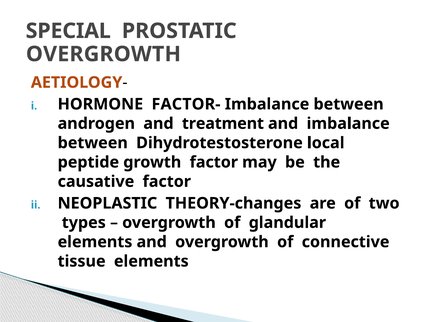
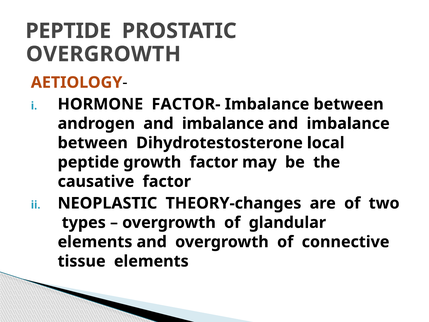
SPECIAL: SPECIAL -> PEPTIDE (68, 31)
androgen and treatment: treatment -> imbalance (223, 123)
